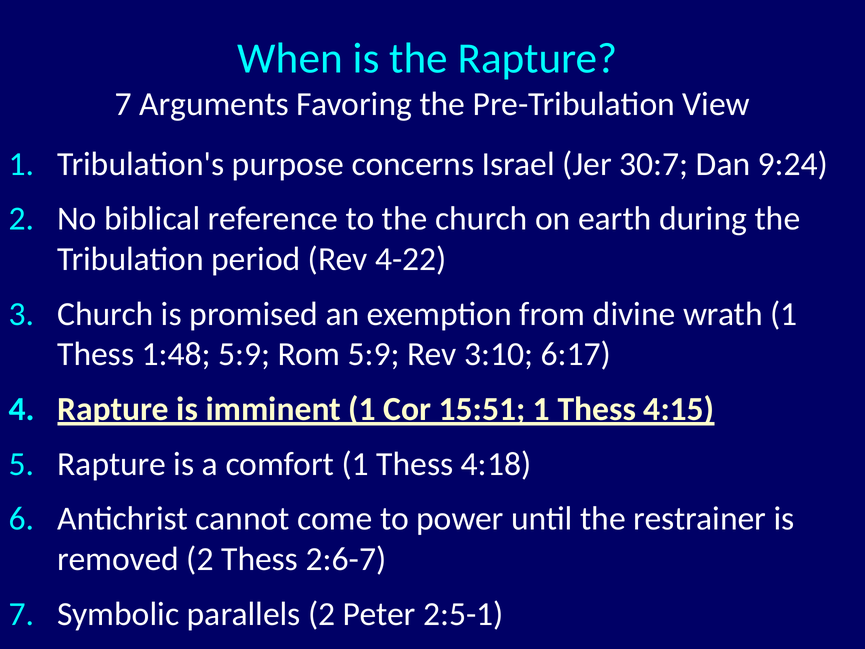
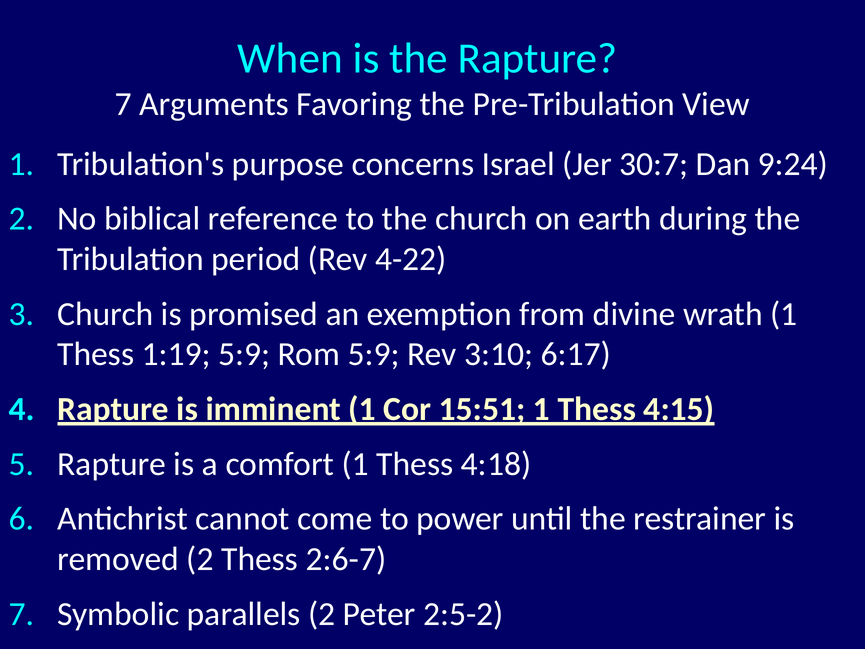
1:48: 1:48 -> 1:19 (176, 354)
2:5-1: 2:5-1 -> 2:5-2 (463, 614)
